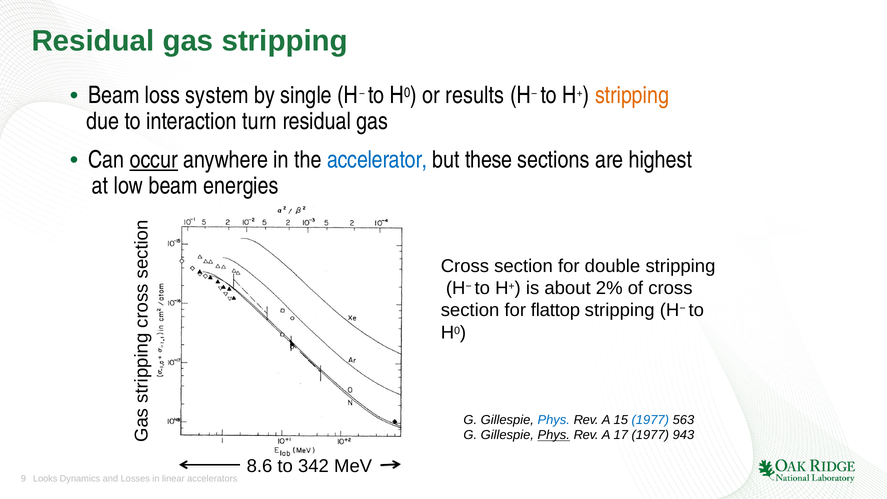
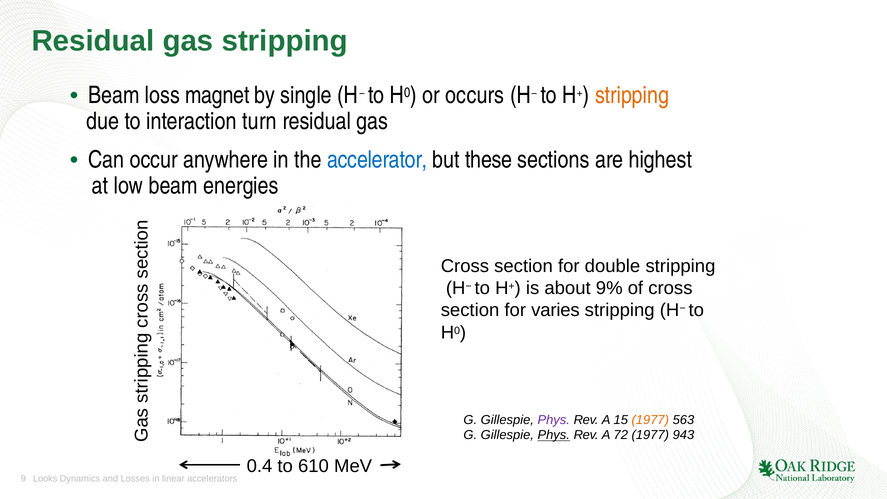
system: system -> magnet (217, 95)
results: results -> occurs (475, 95)
occur underline: present -> none (154, 160)
2%: 2% -> 9% (609, 288)
flattop: flattop -> varies (555, 310)
Phys colour: blue -> purple (554, 420)
1977 colour: blue -> orange (650, 420)
17: 17 -> 72 (621, 435)
8.6: 8.6 -> 0.4 (260, 466)
342: 342 -> 610 (313, 466)
